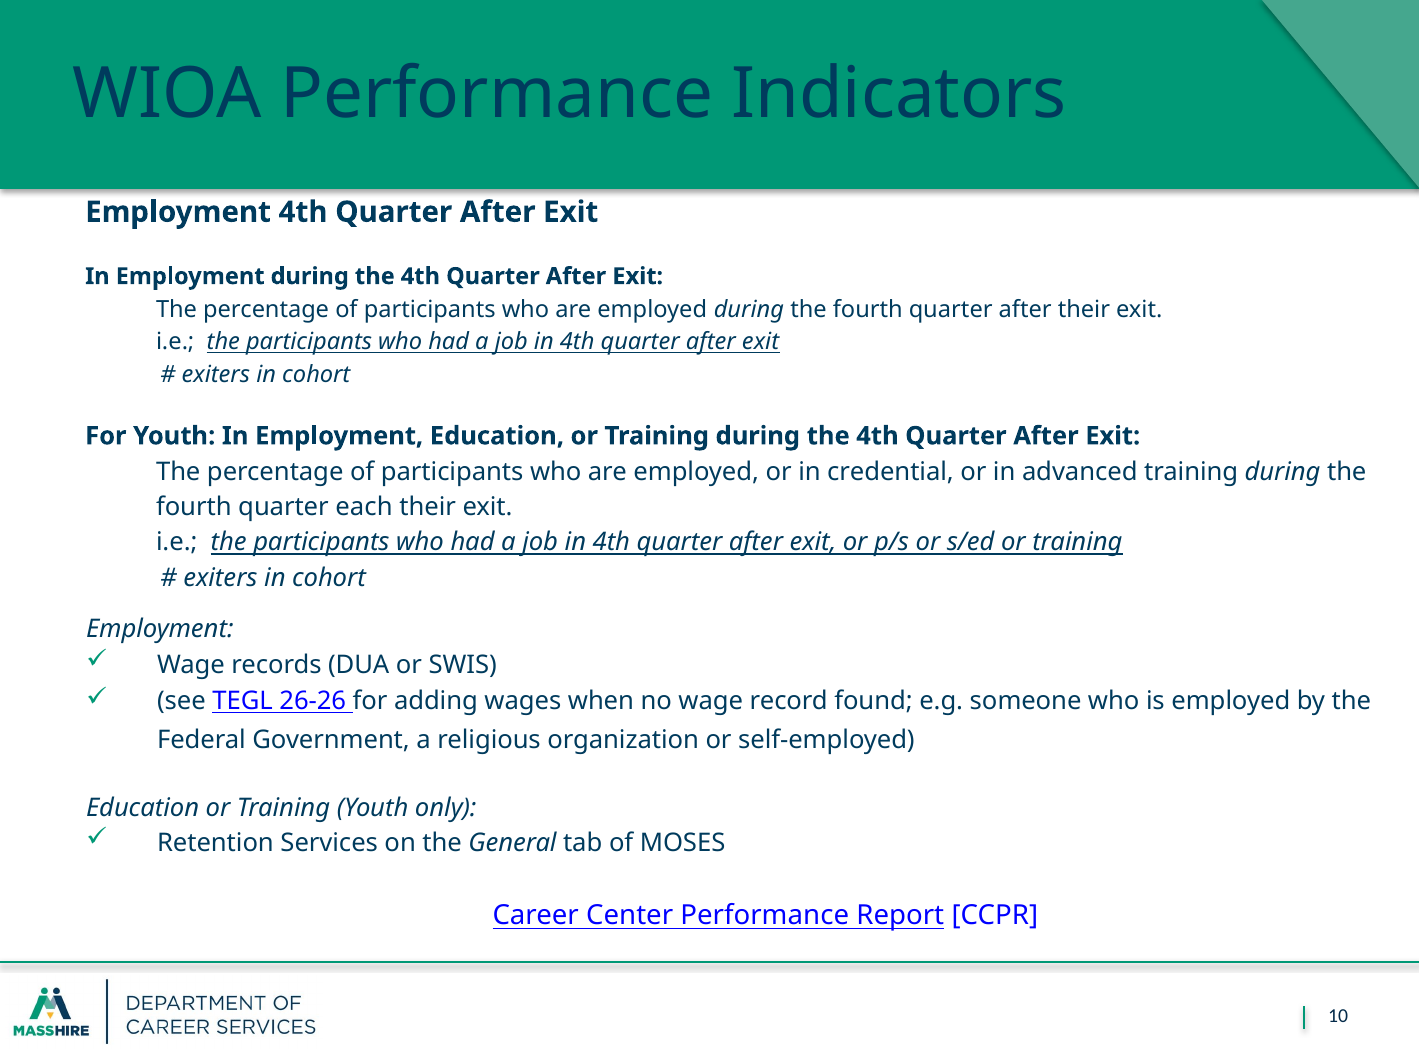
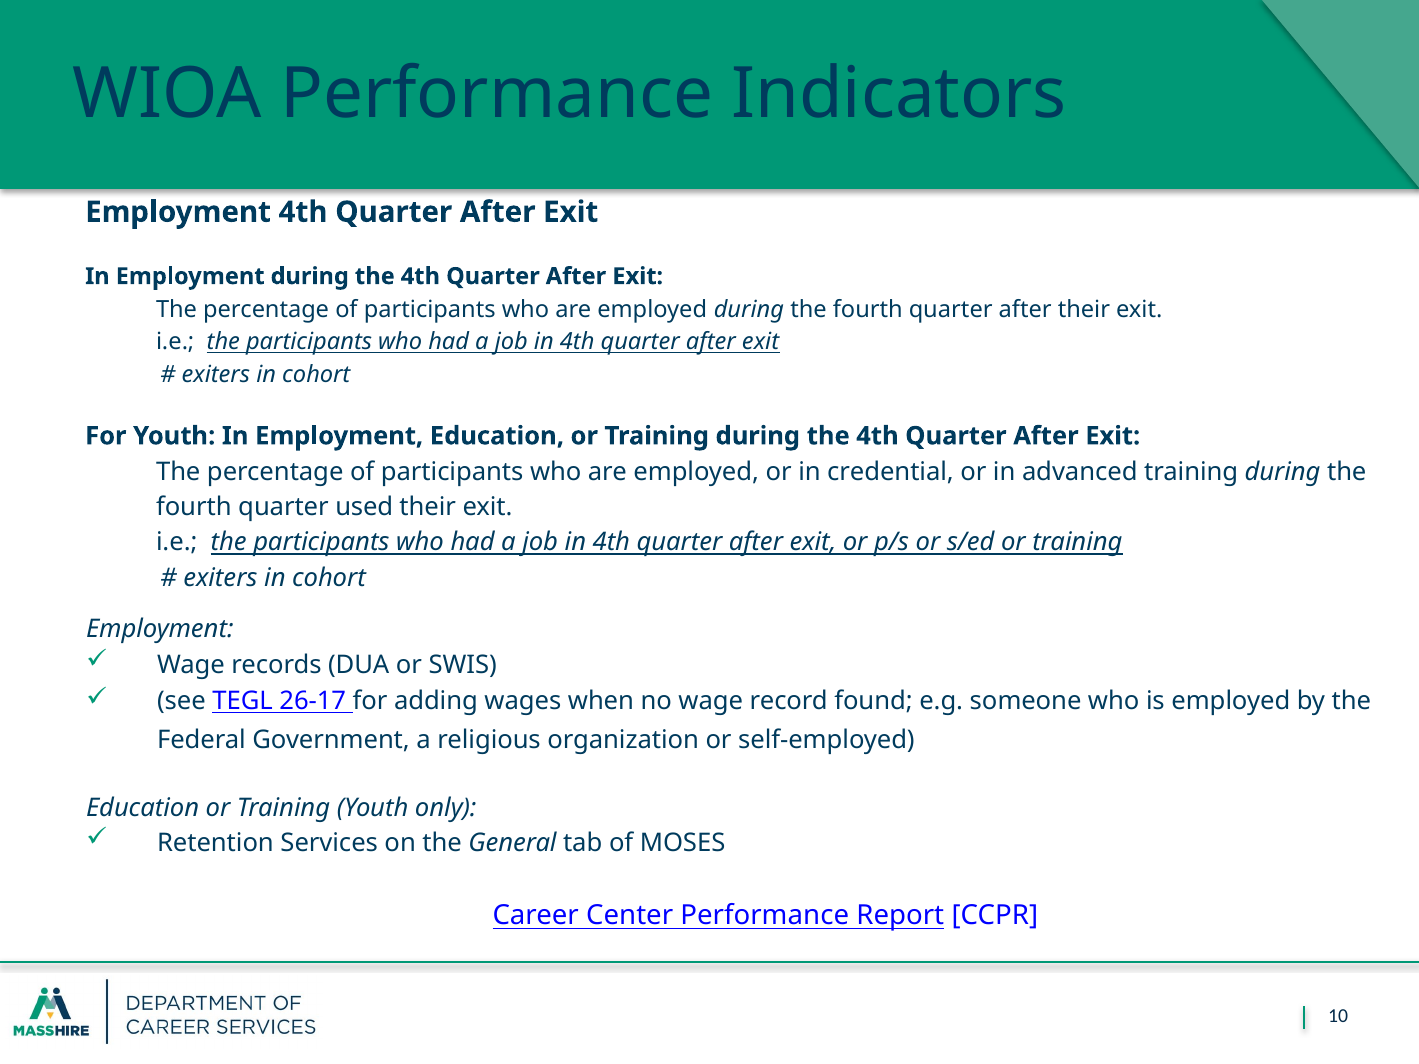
each: each -> used (364, 507)
26-26: 26-26 -> 26-17 (313, 701)
